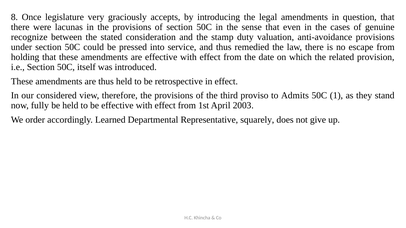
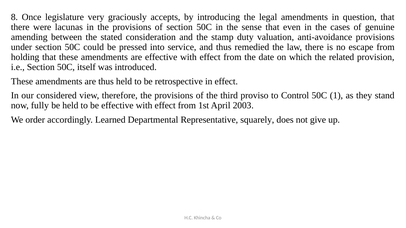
recognize: recognize -> amending (29, 37)
Admits: Admits -> Control (295, 96)
